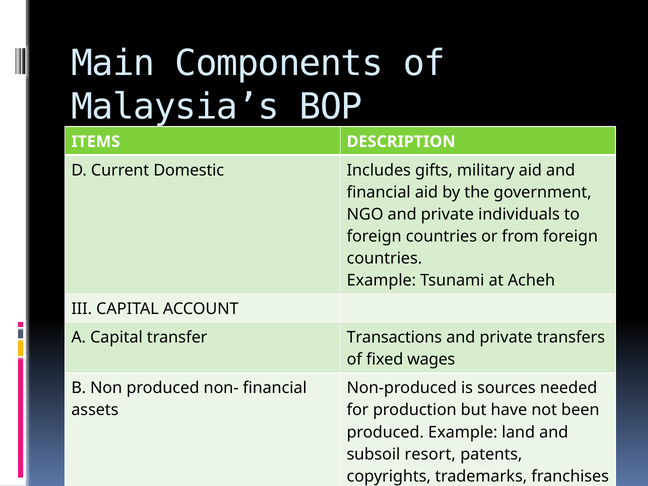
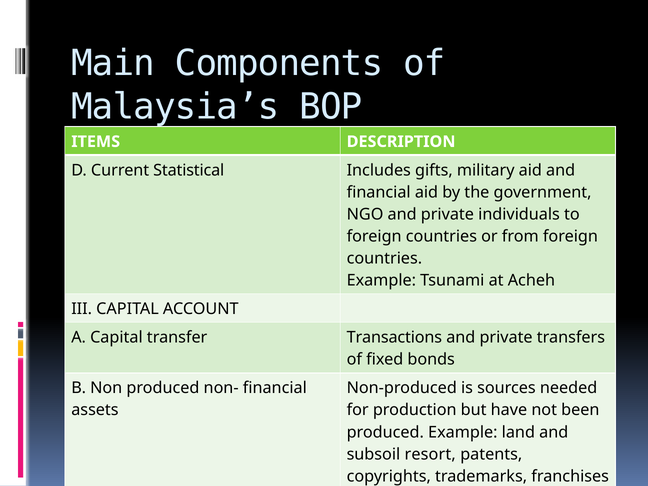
Domestic: Domestic -> Statistical (189, 170)
wages: wages -> bonds (431, 360)
